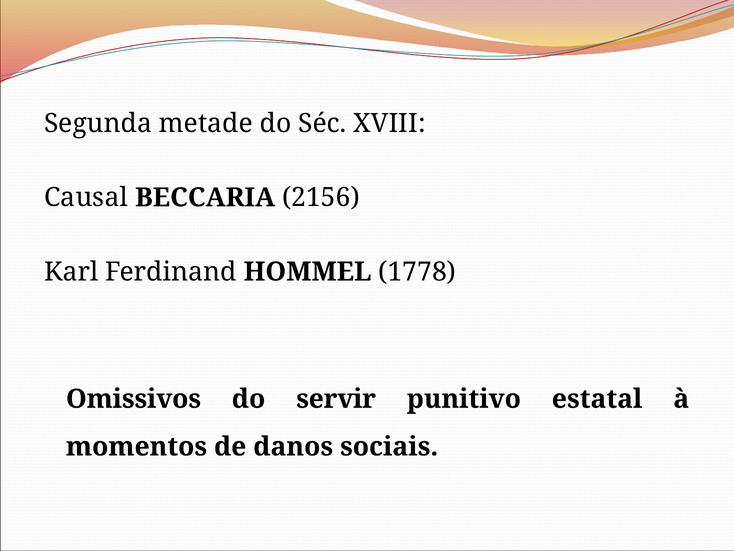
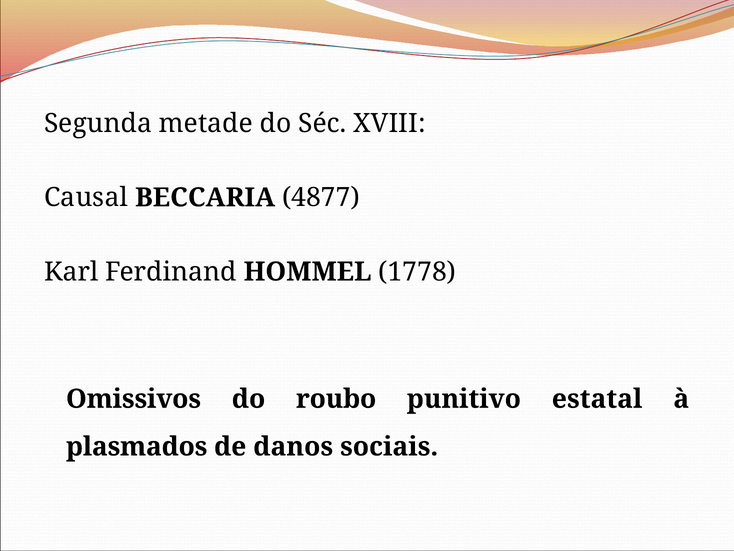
2156: 2156 -> 4877 (321, 197)
servir: servir -> roubo (336, 399)
momentos: momentos -> plasmados (137, 446)
